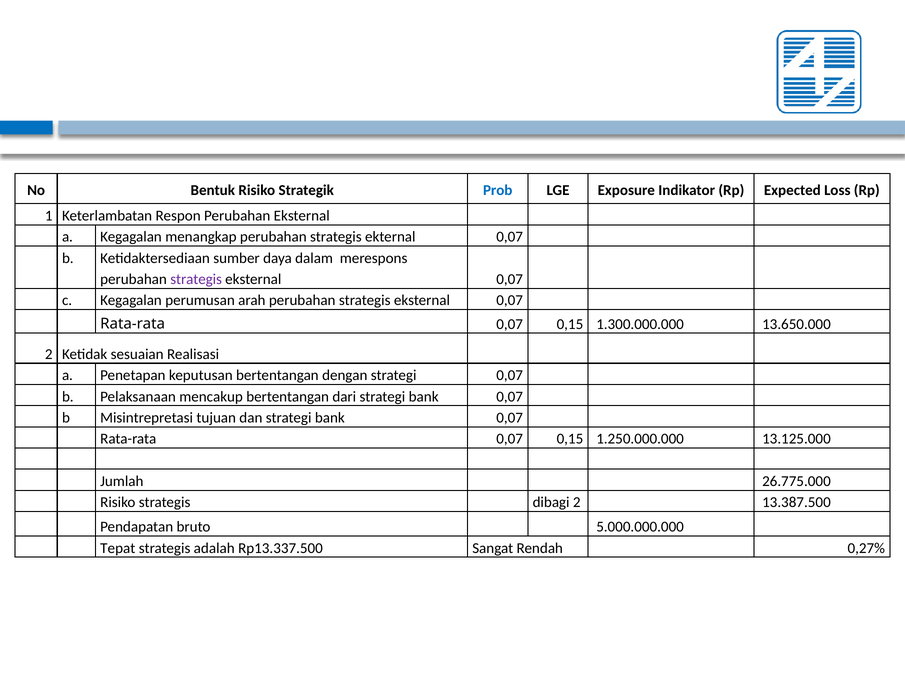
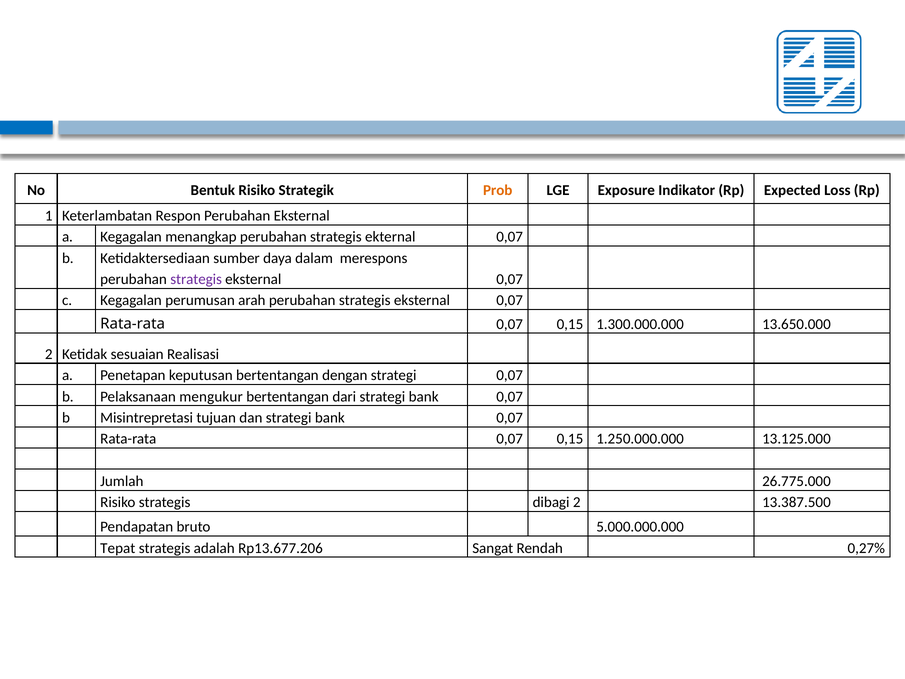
Prob colour: blue -> orange (498, 190)
mencakup: mencakup -> mengukur (211, 396)
Rp13.337.500: Rp13.337.500 -> Rp13.677.206 (280, 548)
